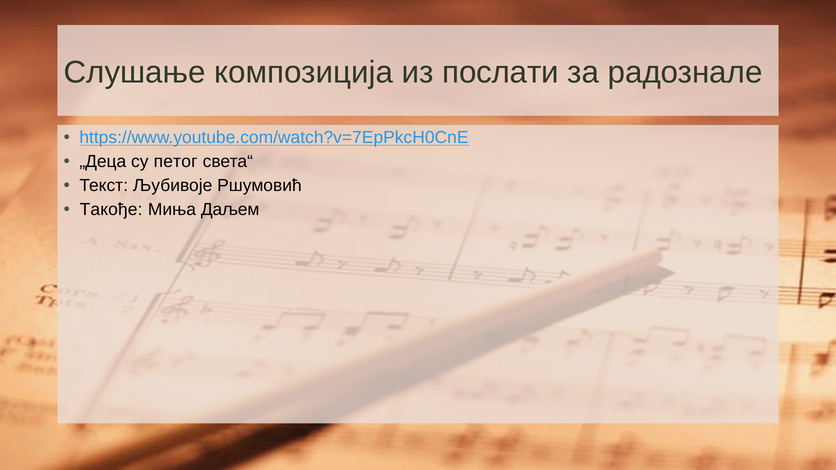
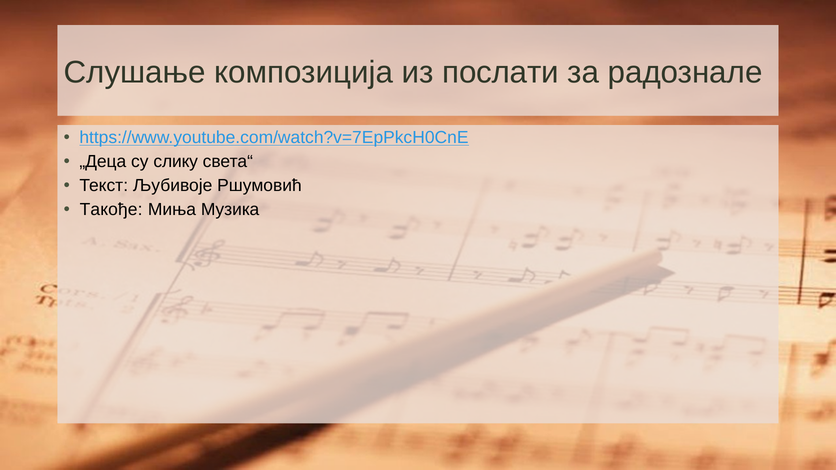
петог: петог -> слику (176, 162)
Даљем: Даљем -> Музика (230, 210)
